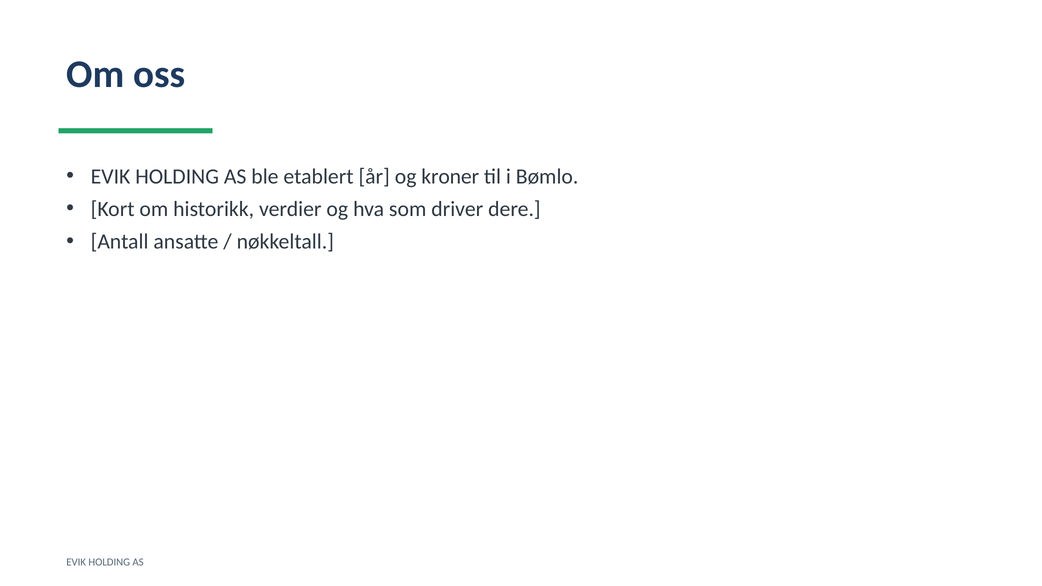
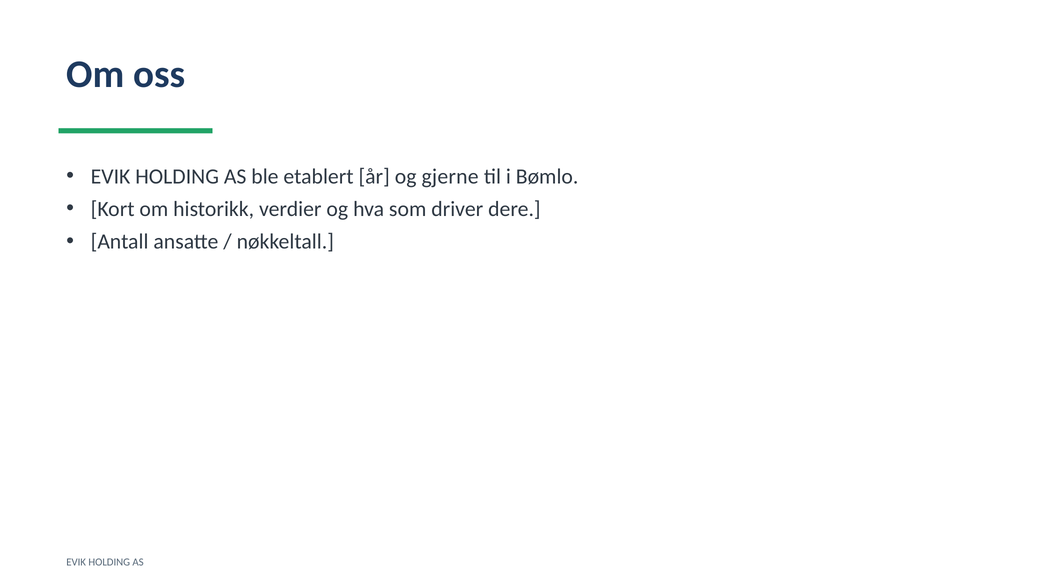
kroner: kroner -> gjerne (450, 176)
